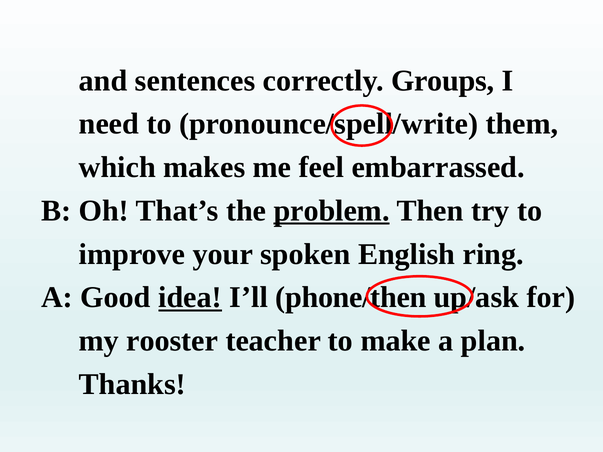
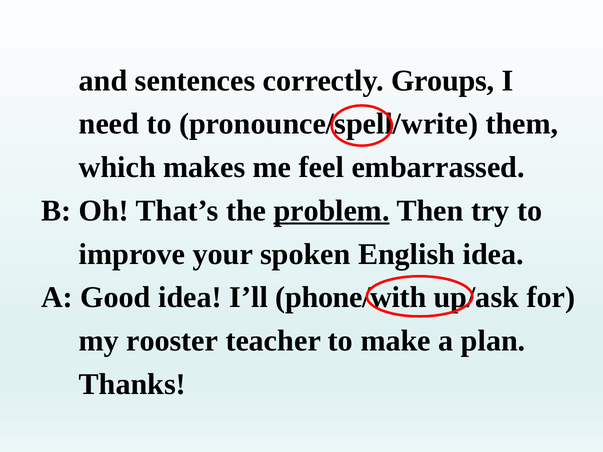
English ring: ring -> idea (493, 254)
idea underline: present -> none (190, 298)
phone/then: phone/then -> phone/with (351, 298)
